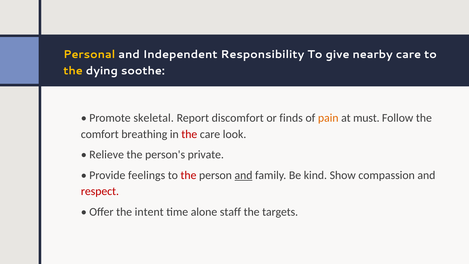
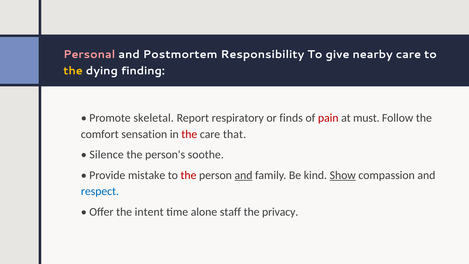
Personal colour: yellow -> pink (89, 55)
Independent: Independent -> Postmortem (180, 55)
soothe: soothe -> finding (143, 71)
discomfort: discomfort -> respiratory (238, 118)
pain colour: orange -> red (328, 118)
breathing: breathing -> sensation (144, 134)
look: look -> that (235, 134)
Relieve: Relieve -> Silence (107, 155)
private: private -> soothe (206, 155)
feelings: feelings -> mistake (147, 175)
Show underline: none -> present (343, 175)
respect colour: red -> blue (100, 191)
targets: targets -> privacy (280, 212)
